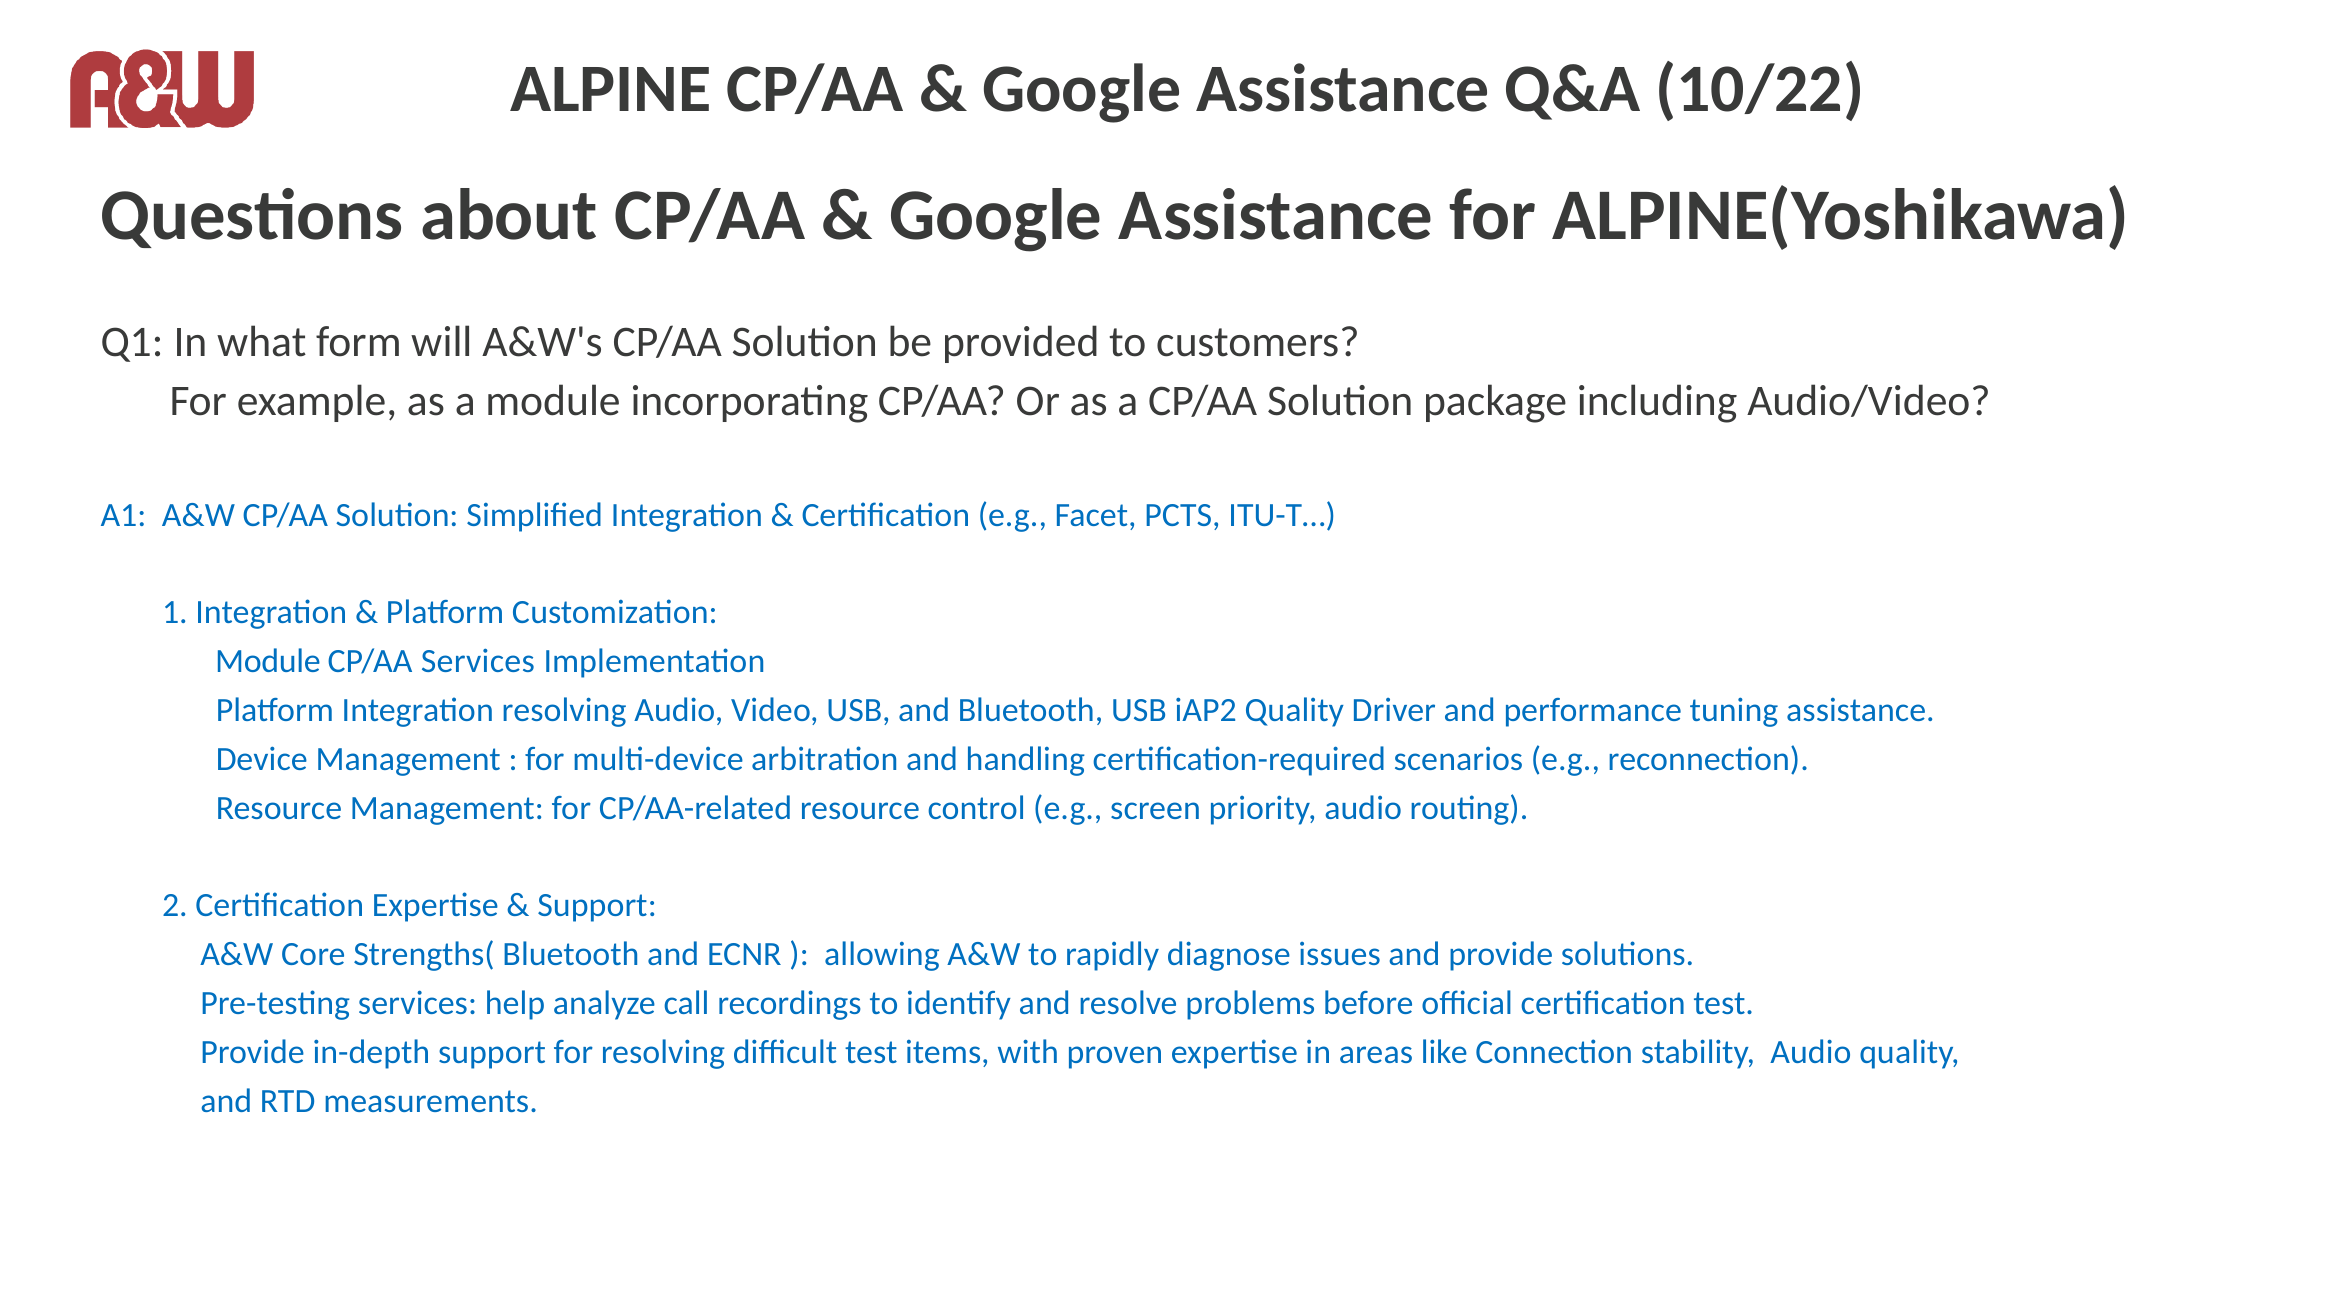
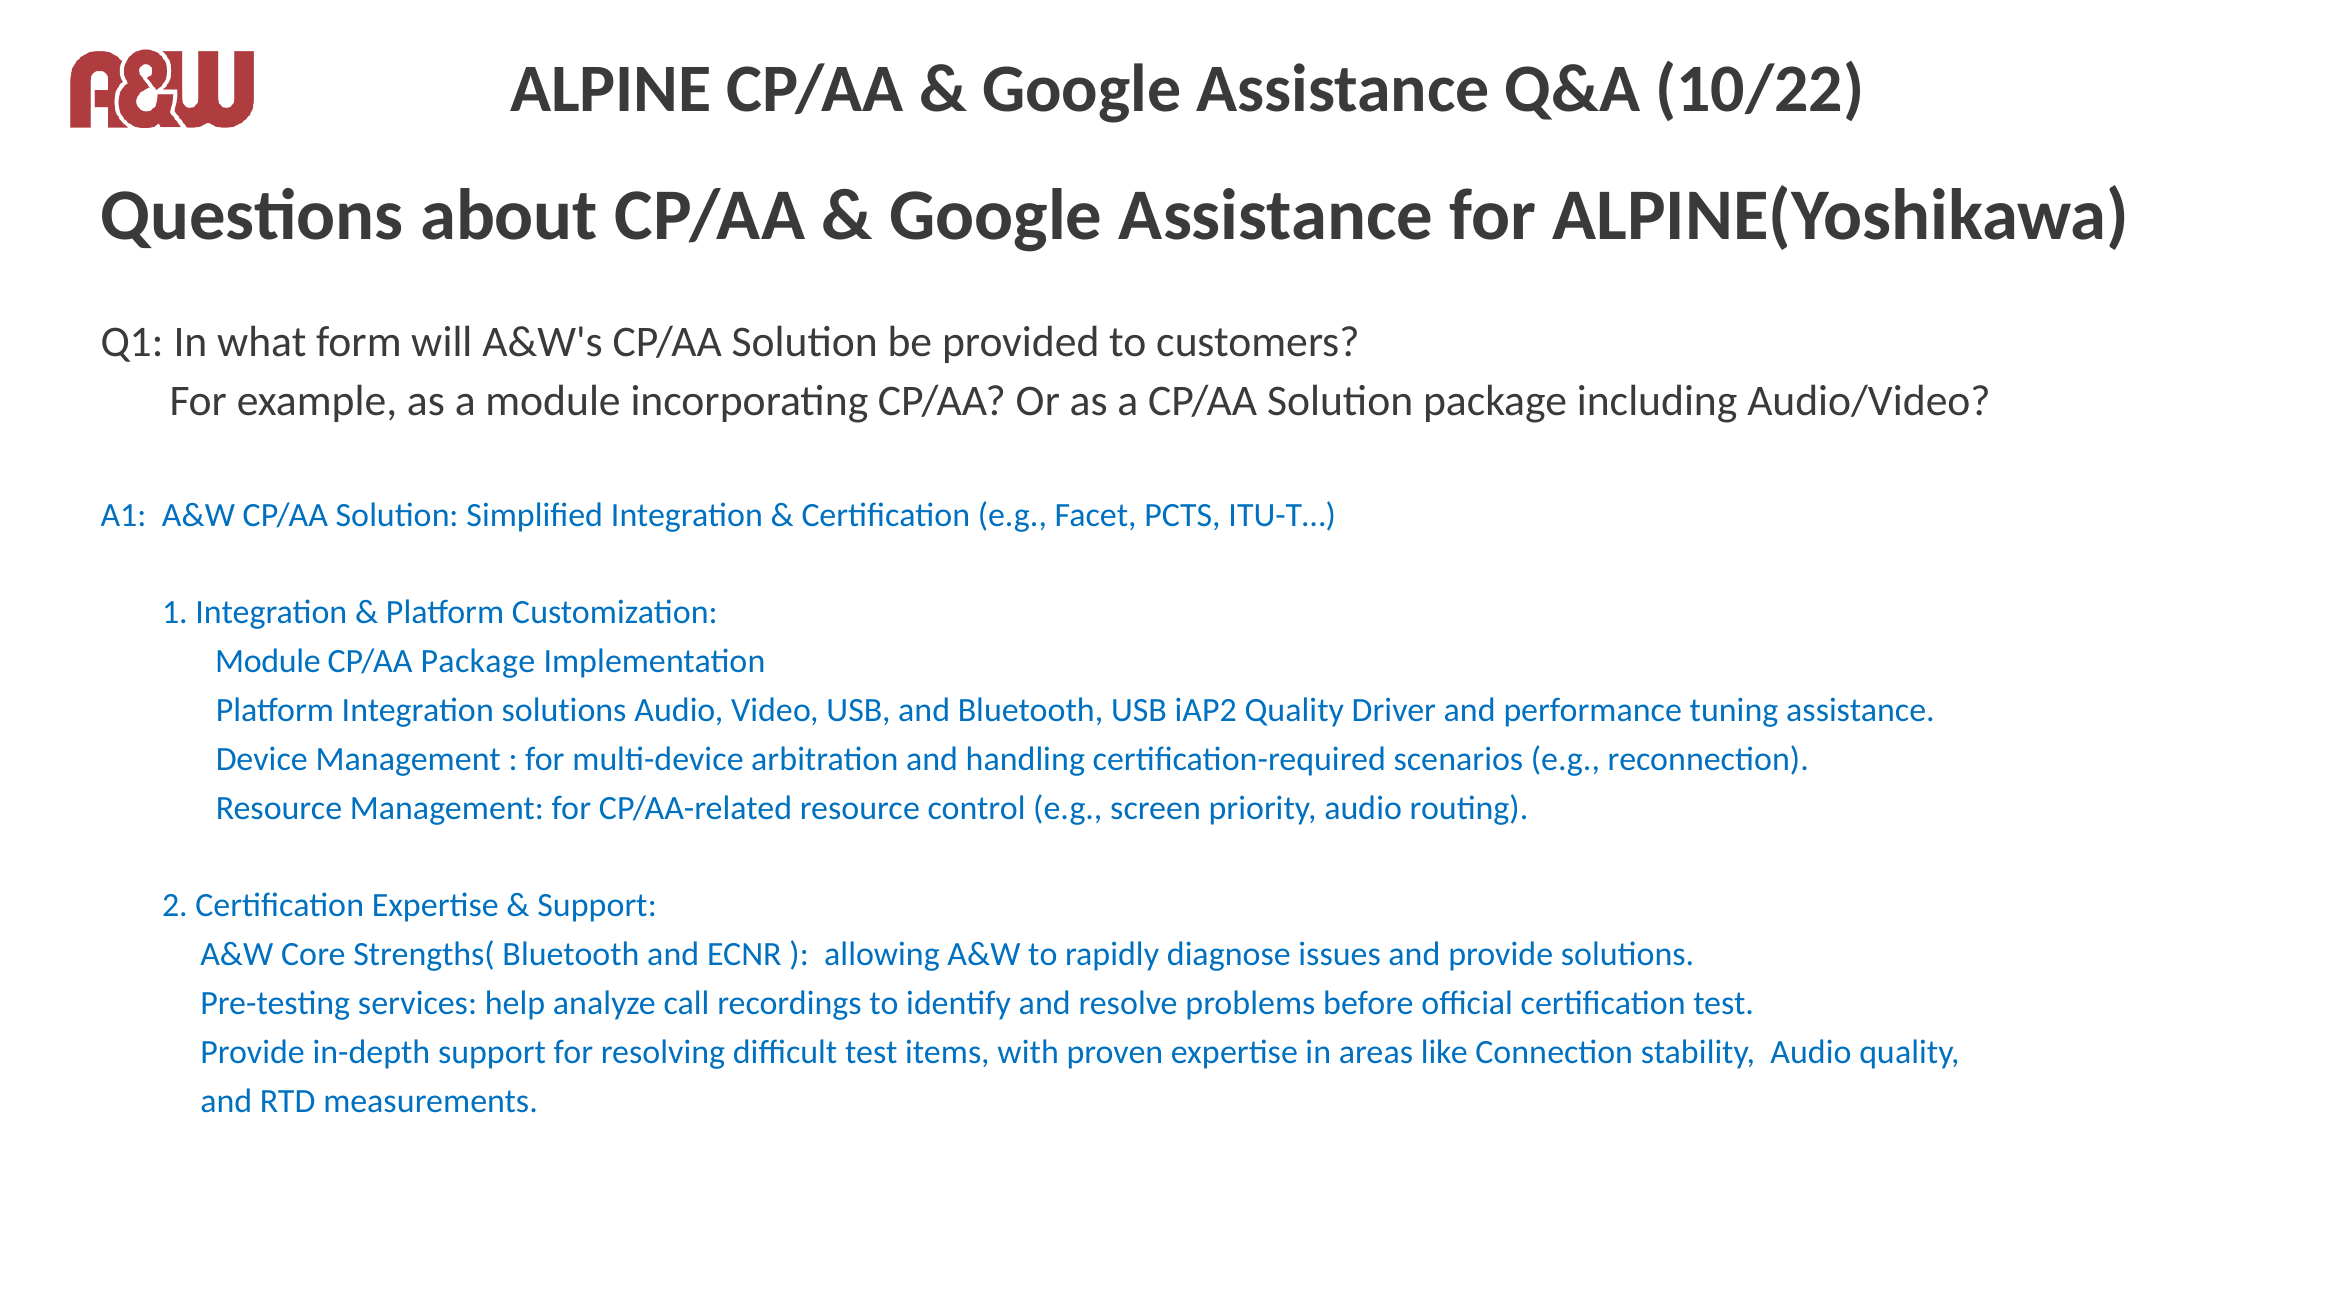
CP/AA Services: Services -> Package (478, 661)
Integration resolving: resolving -> solutions (564, 710)
